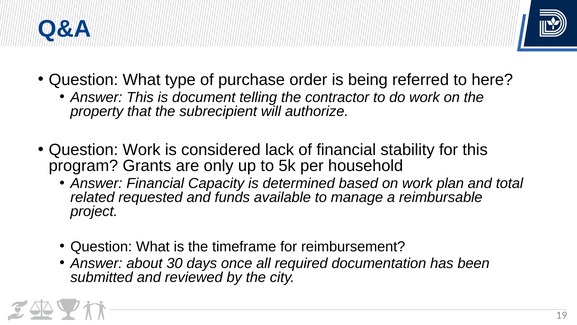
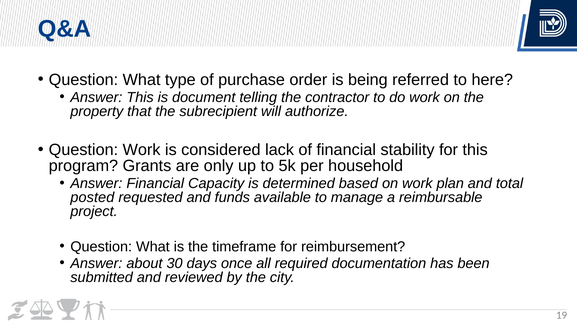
related: related -> posted (92, 197)
